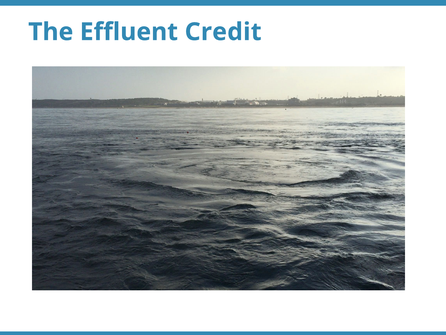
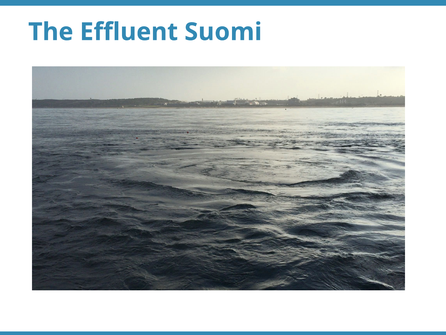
Effluent Credit: Credit -> Suomi (223, 32)
